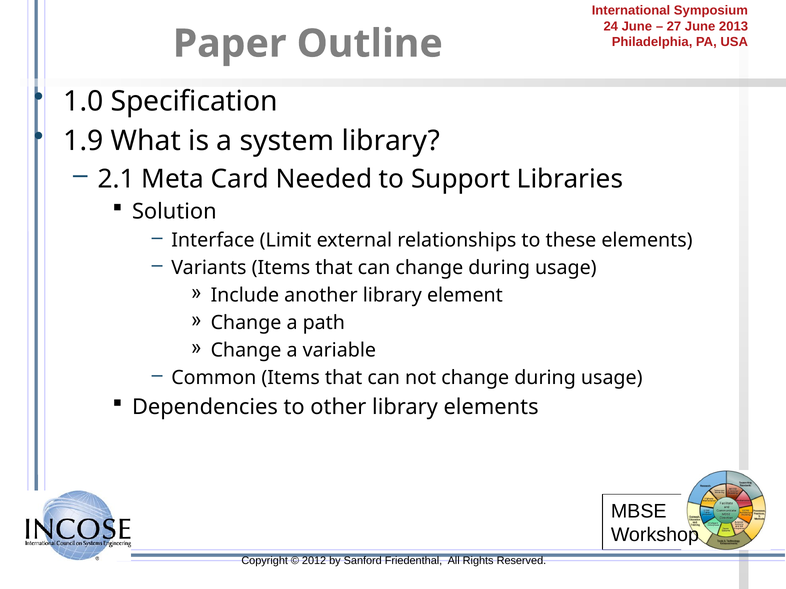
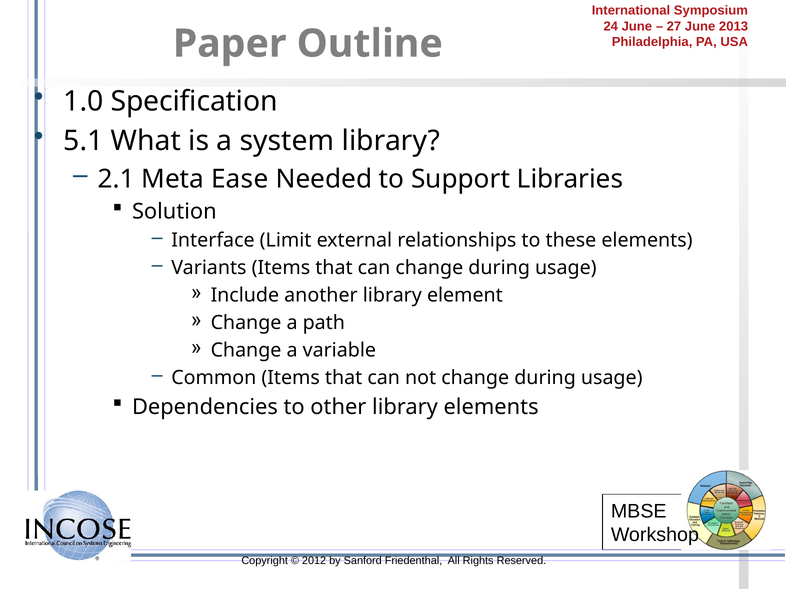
1.9: 1.9 -> 5.1 (83, 141)
Card: Card -> Ease (240, 179)
